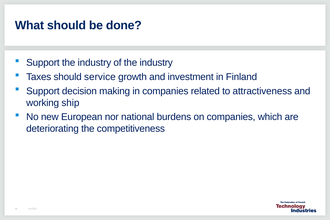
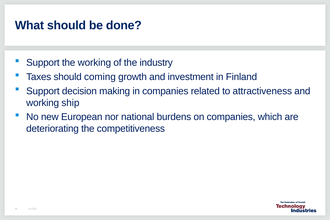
Support the industry: industry -> working (94, 63)
service: service -> coming (100, 77)
